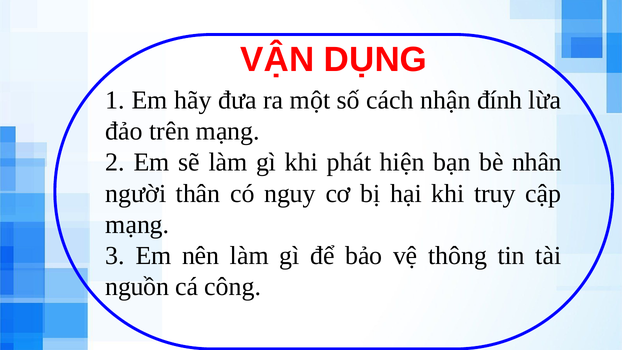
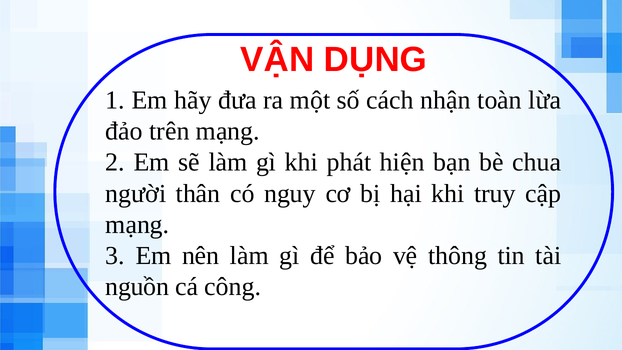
đính: đính -> toàn (500, 100)
nhân: nhân -> chua (537, 162)
